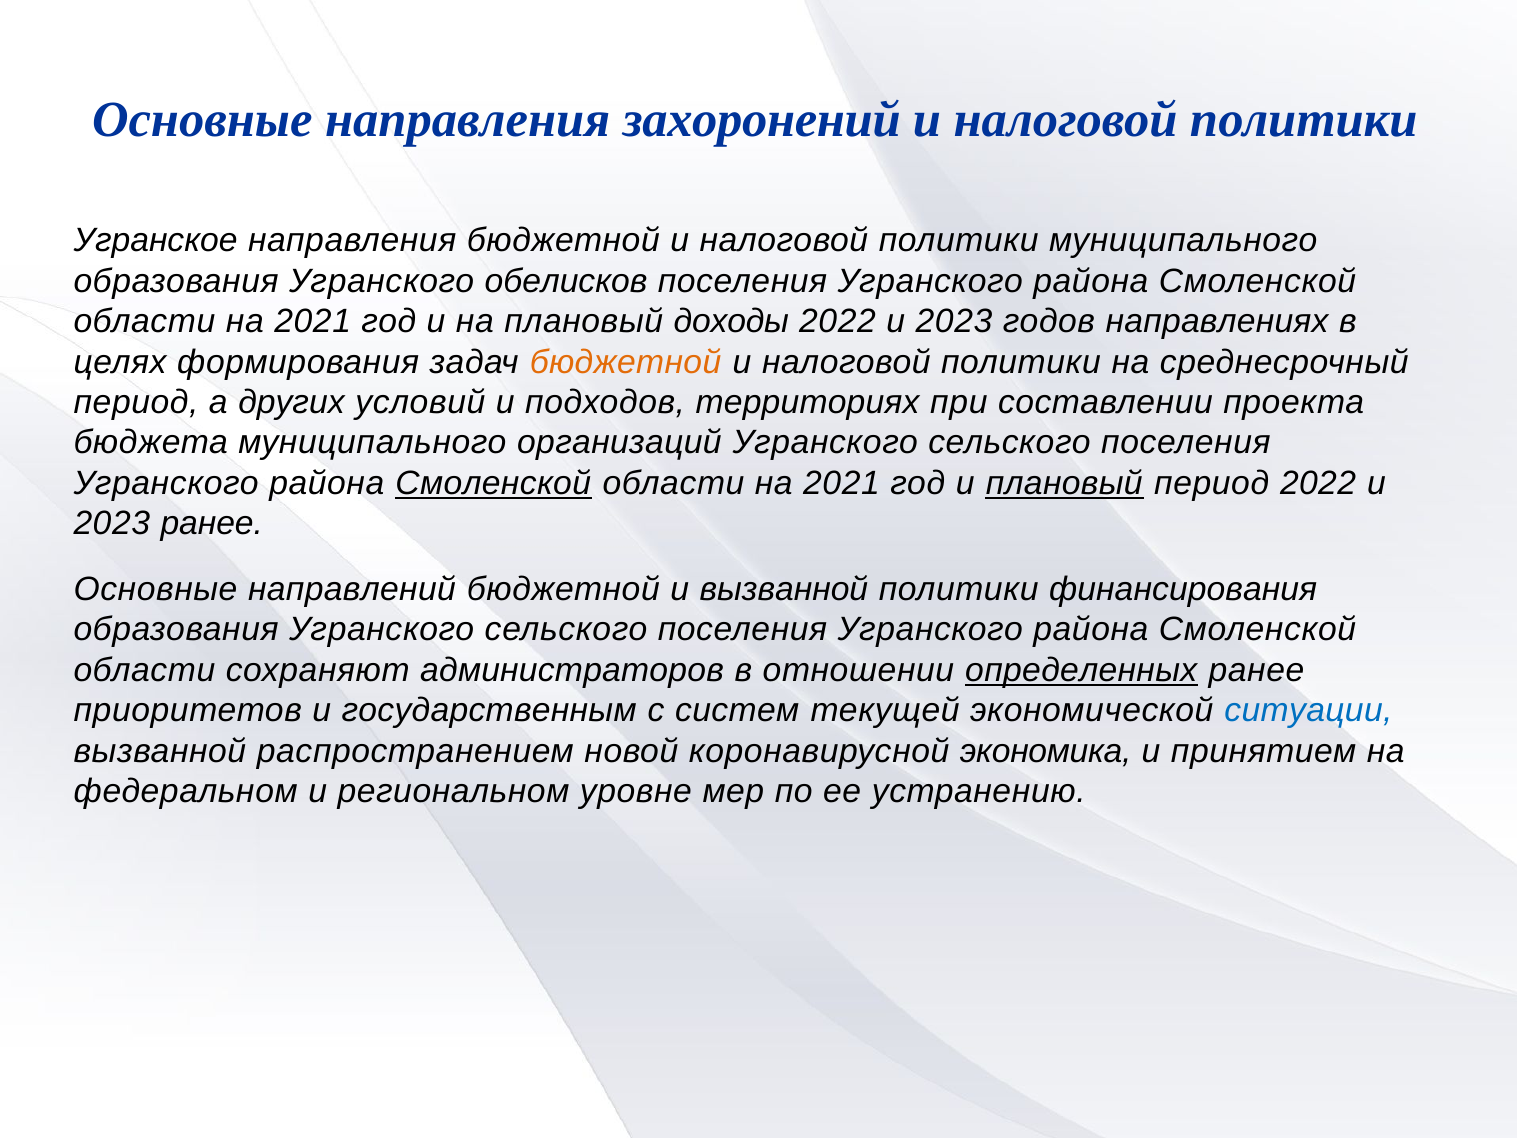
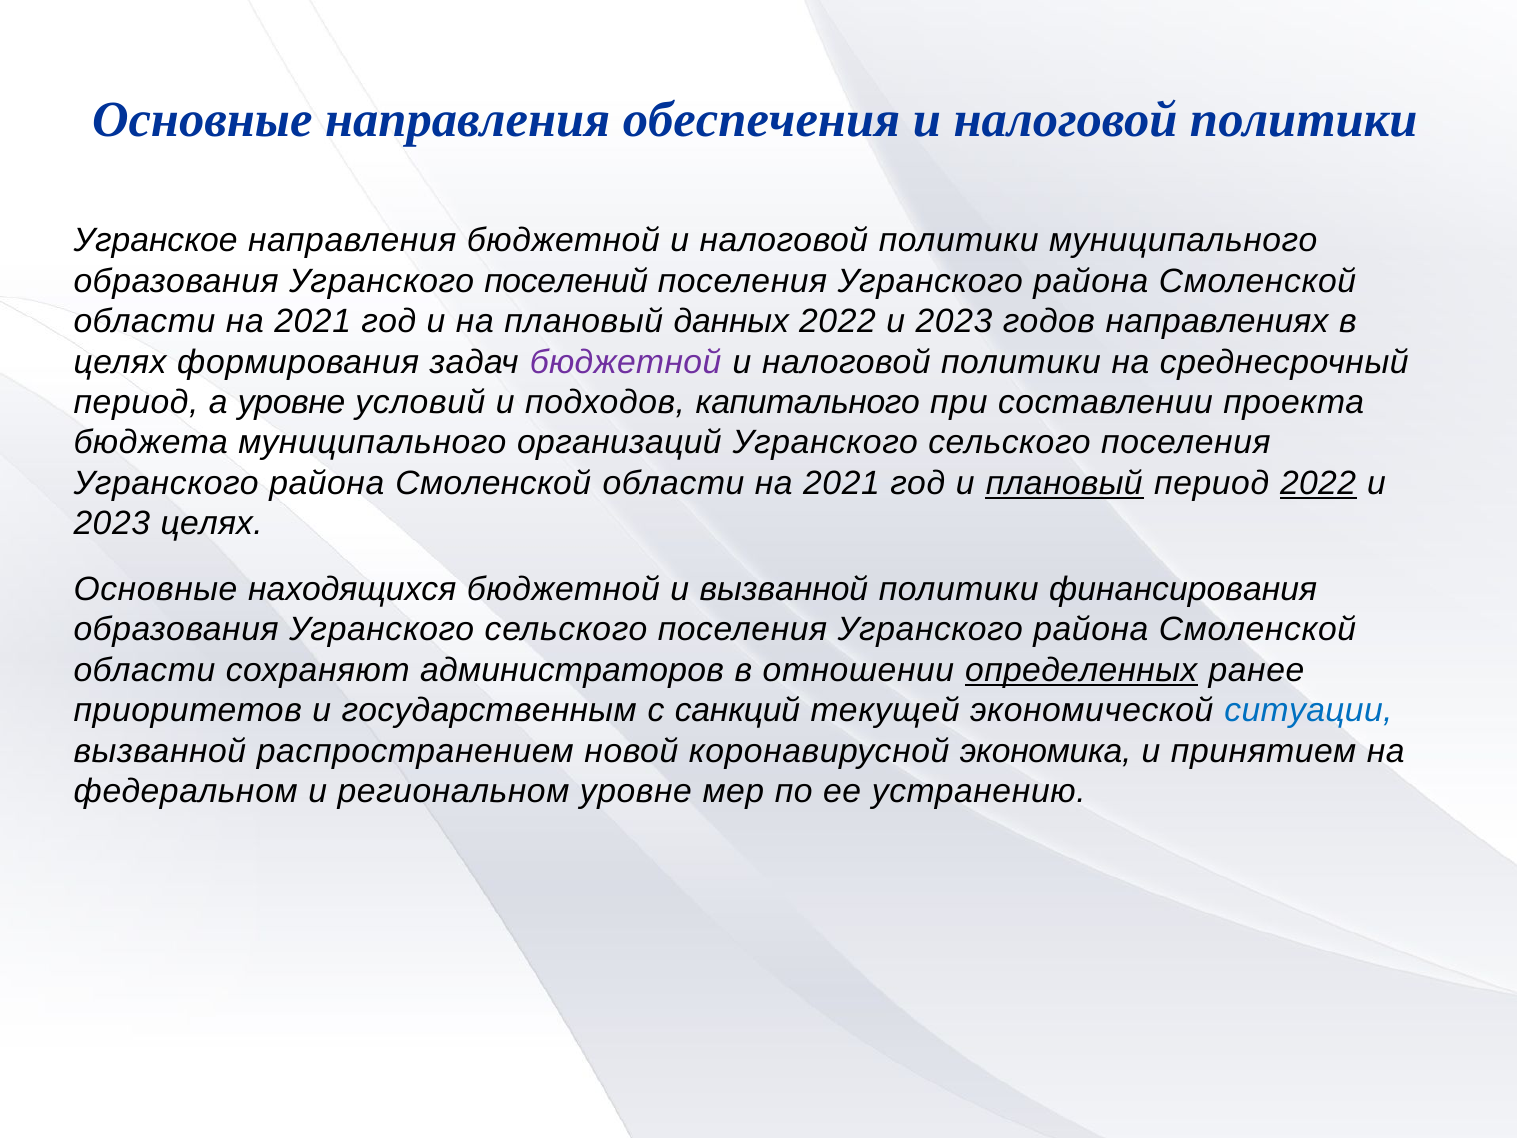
захоронений: захоронений -> обеспечения (762, 120)
обелисков: обелисков -> поселений (566, 281)
доходы: доходы -> данных (731, 321)
бюджетной colour: orange -> purple (626, 362)
а других: других -> уровне (292, 402)
территориях: территориях -> капитального (808, 402)
Смоленской underline: present -> none (493, 483)
2022 underline: none -> present (1318, 483)
2023 ранее: ранее -> целях (212, 524)
направлений: направлений -> находящихся (352, 589)
систем: систем -> санкций (738, 711)
